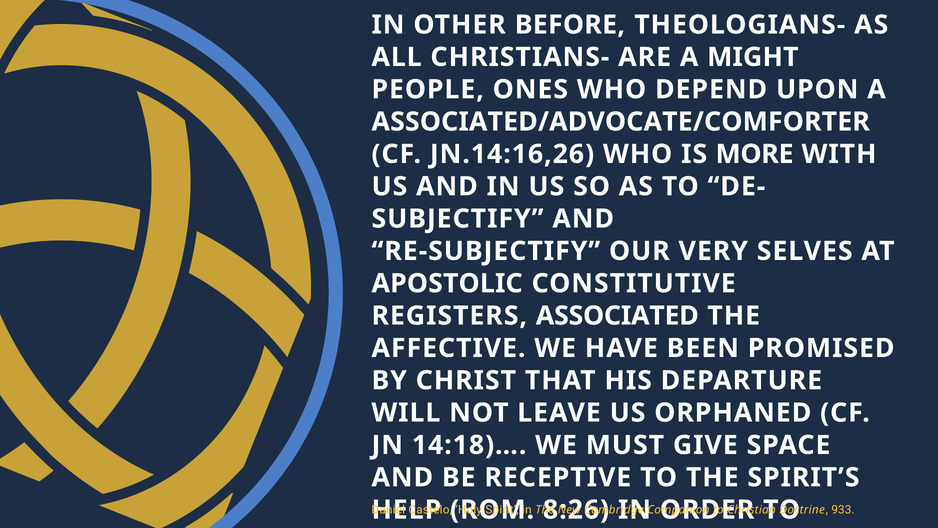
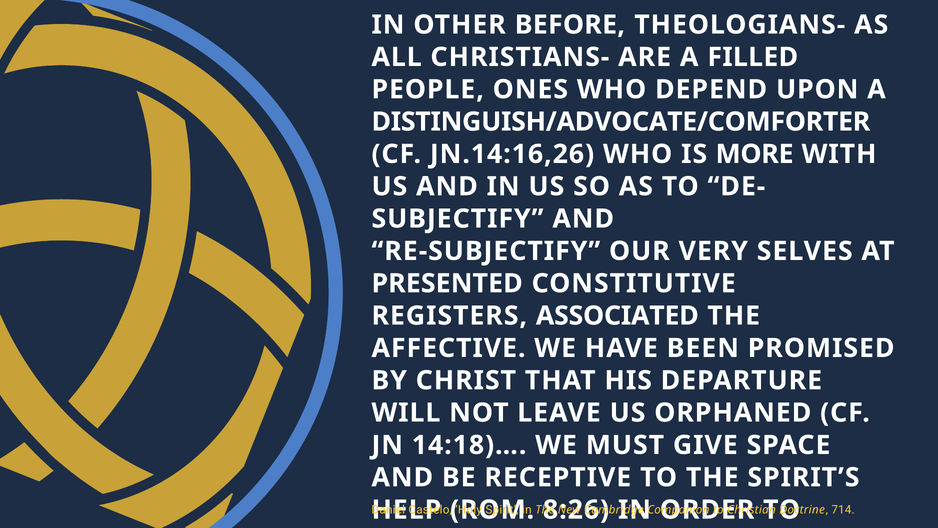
MIGHT: MIGHT -> FILLED (753, 57)
ASSOCIATED/ADVOCATE/COMFORTER: ASSOCIATED/ADVOCATE/COMFORTER -> DISTINGUISH/ADVOCATE/COMFORTER (621, 122)
APOSTOLIC: APOSTOLIC -> PRESENTED (447, 283)
933: 933 -> 714 (843, 510)
